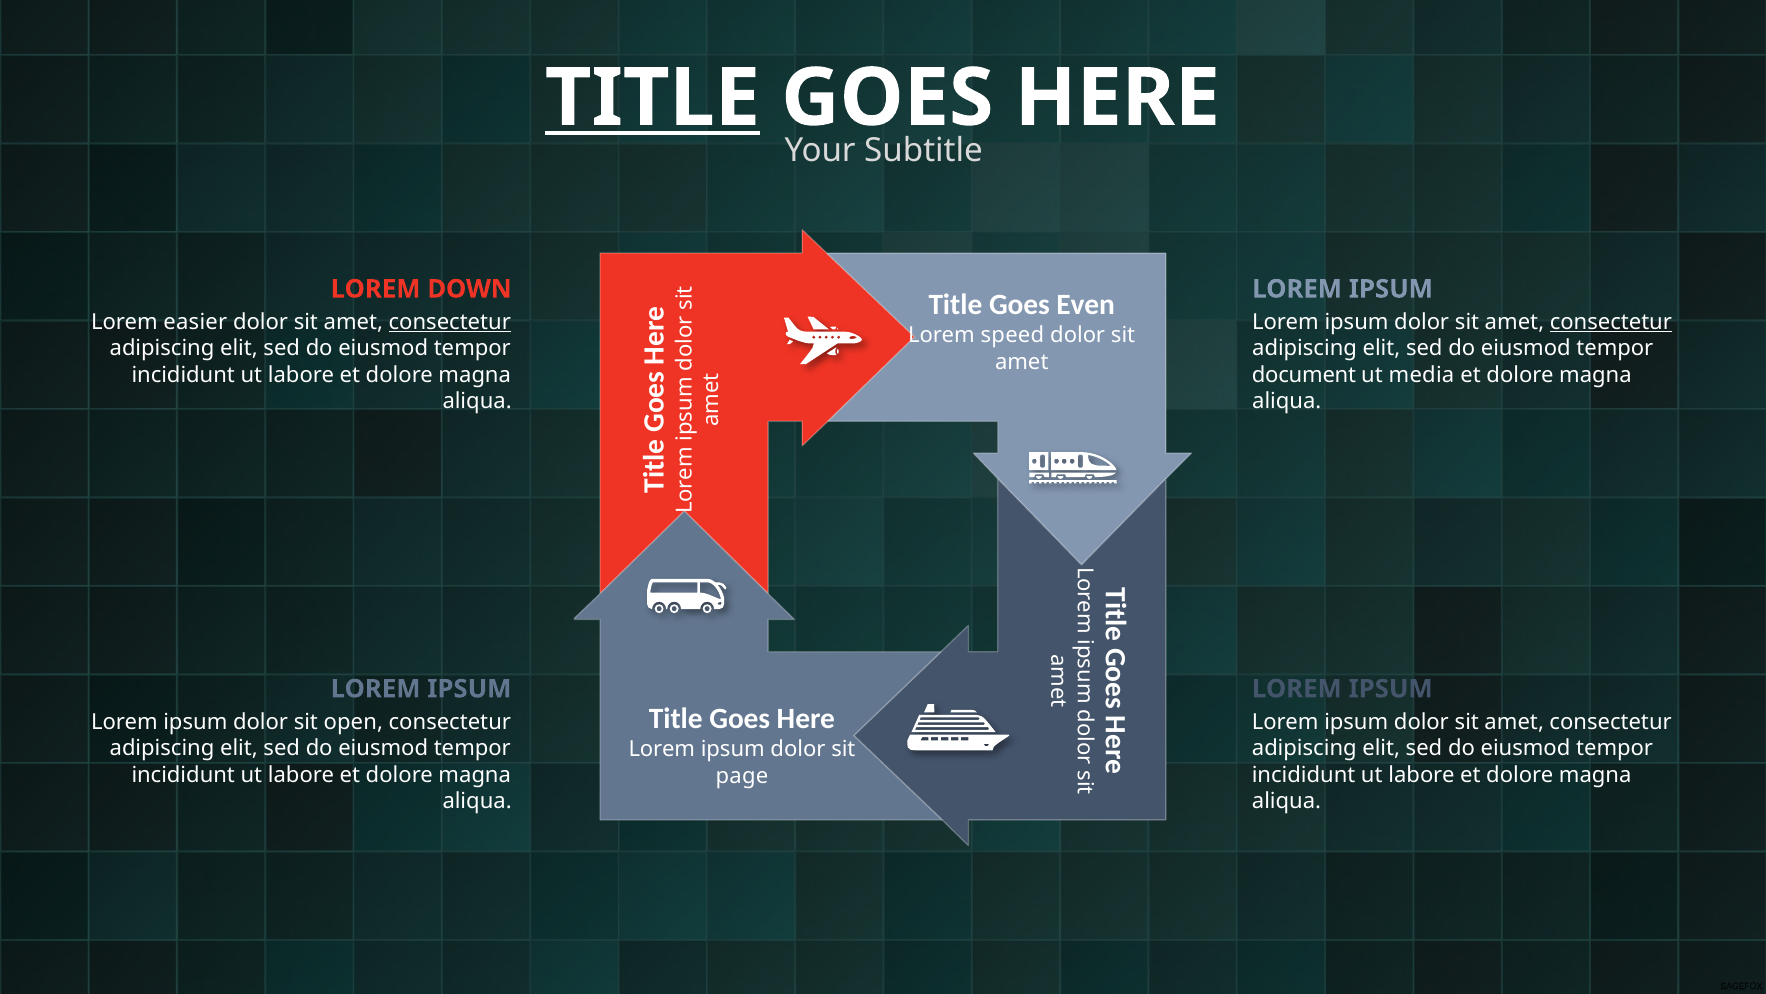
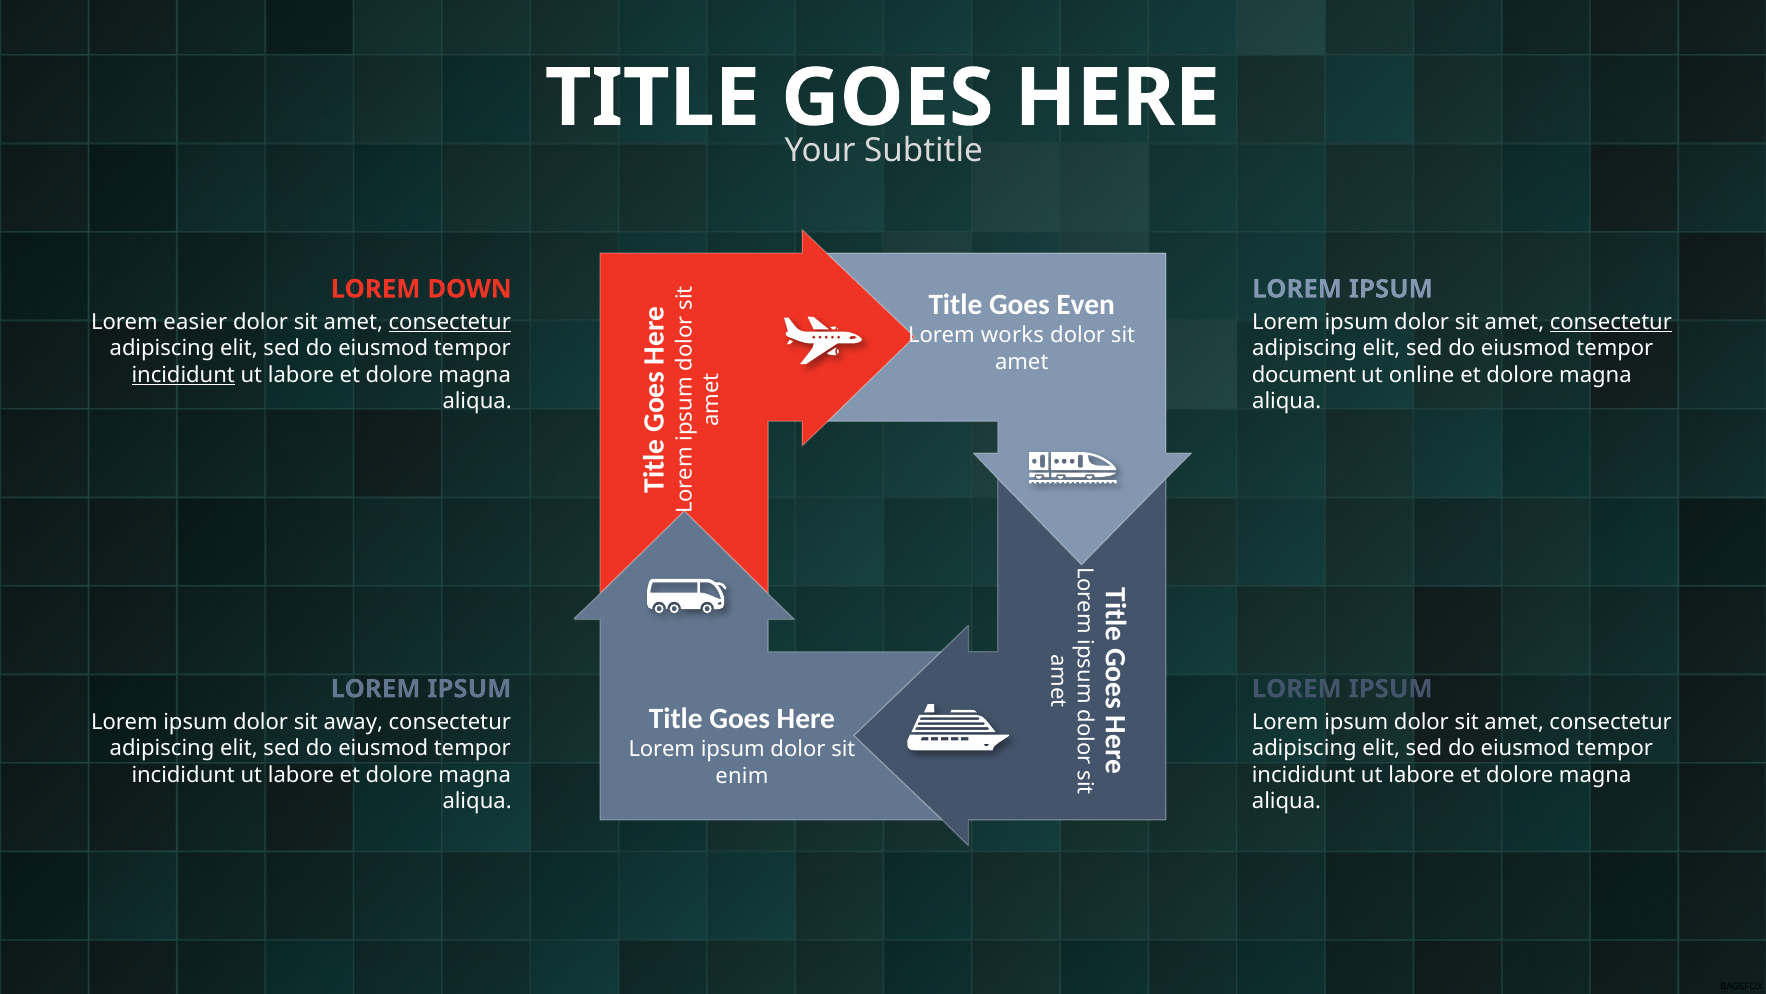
TITLE underline: present -> none (652, 98)
speed: speed -> works (1012, 335)
incididunt underline: none -> present (183, 375)
media: media -> online (1422, 375)
open: open -> away (353, 721)
page: page -> enim (742, 776)
